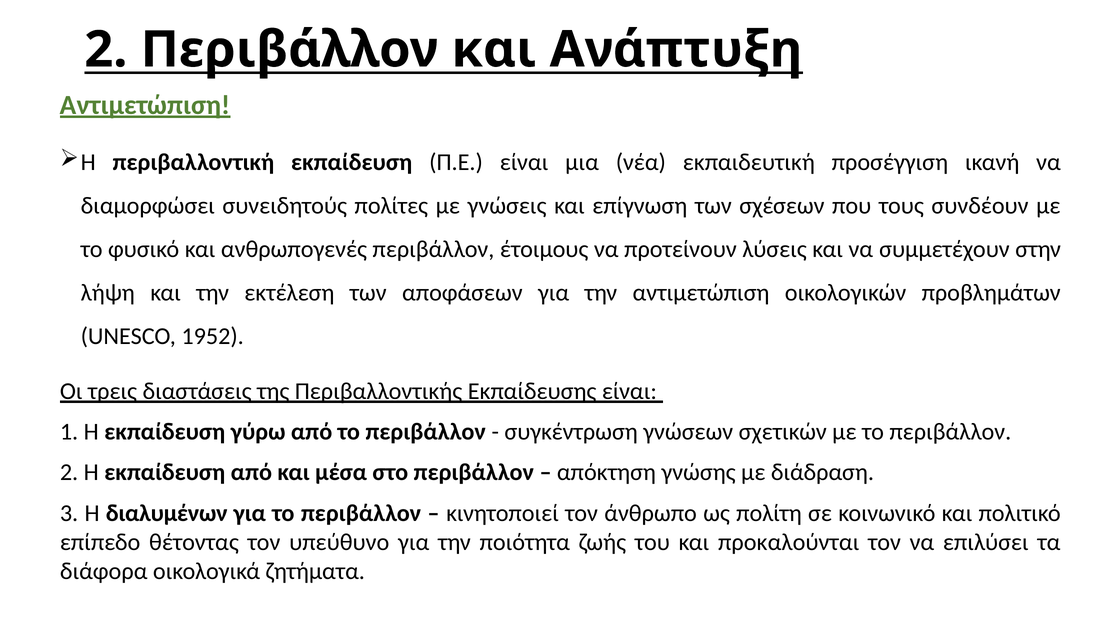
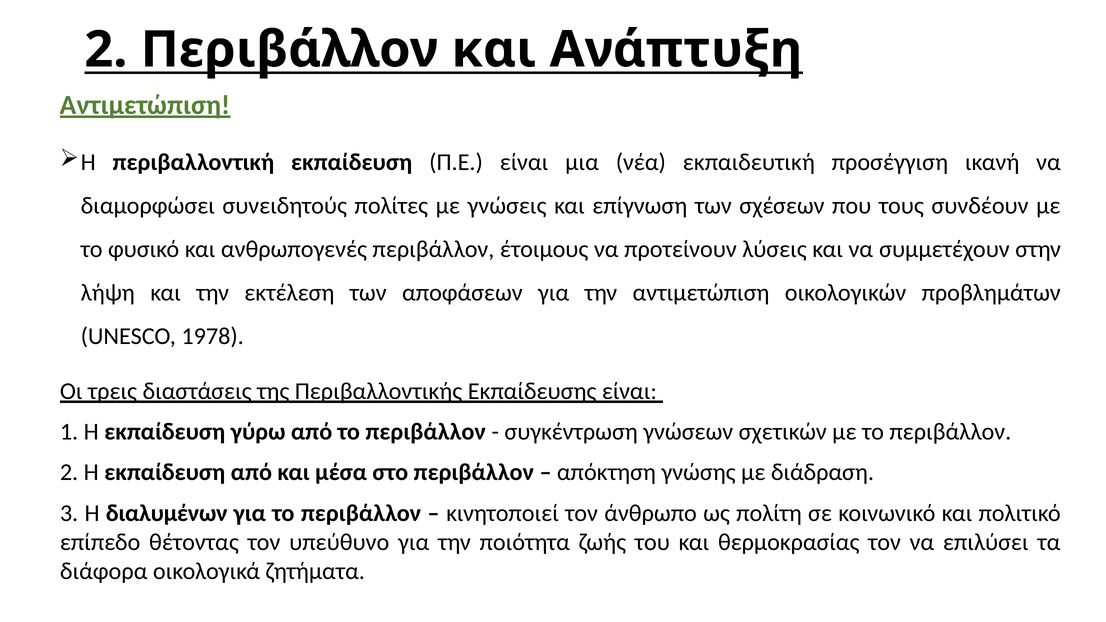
1952: 1952 -> 1978 (213, 336)
προκαλούνται: προκαλούνται -> θερμοκρασίας (789, 542)
